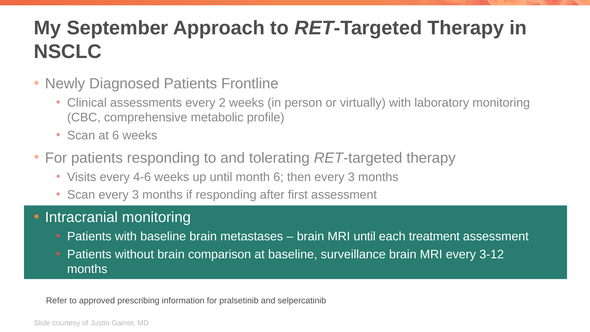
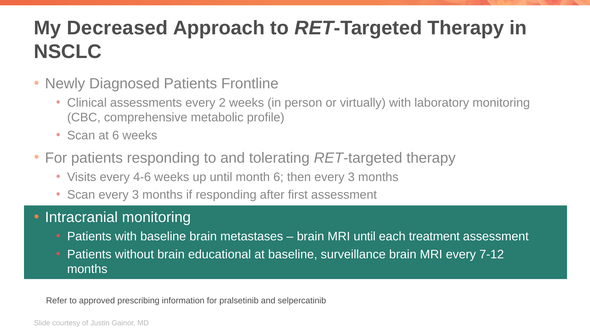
September: September -> Decreased (117, 28)
comparison: comparison -> educational (220, 254)
3-12: 3-12 -> 7-12 (492, 254)
